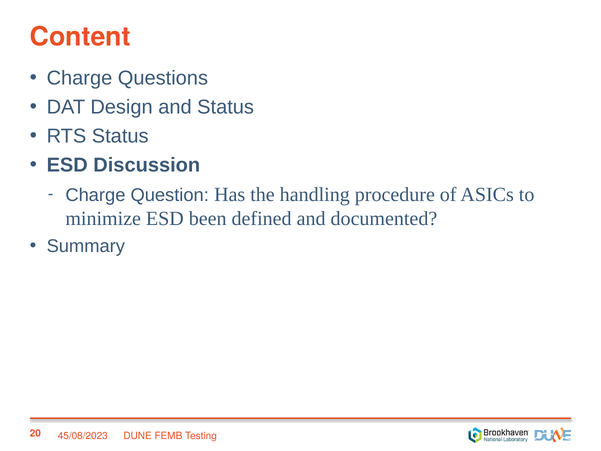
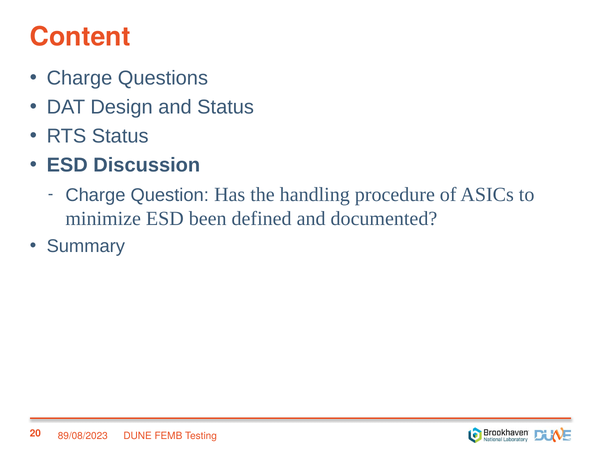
45/08/2023: 45/08/2023 -> 89/08/2023 (83, 436)
